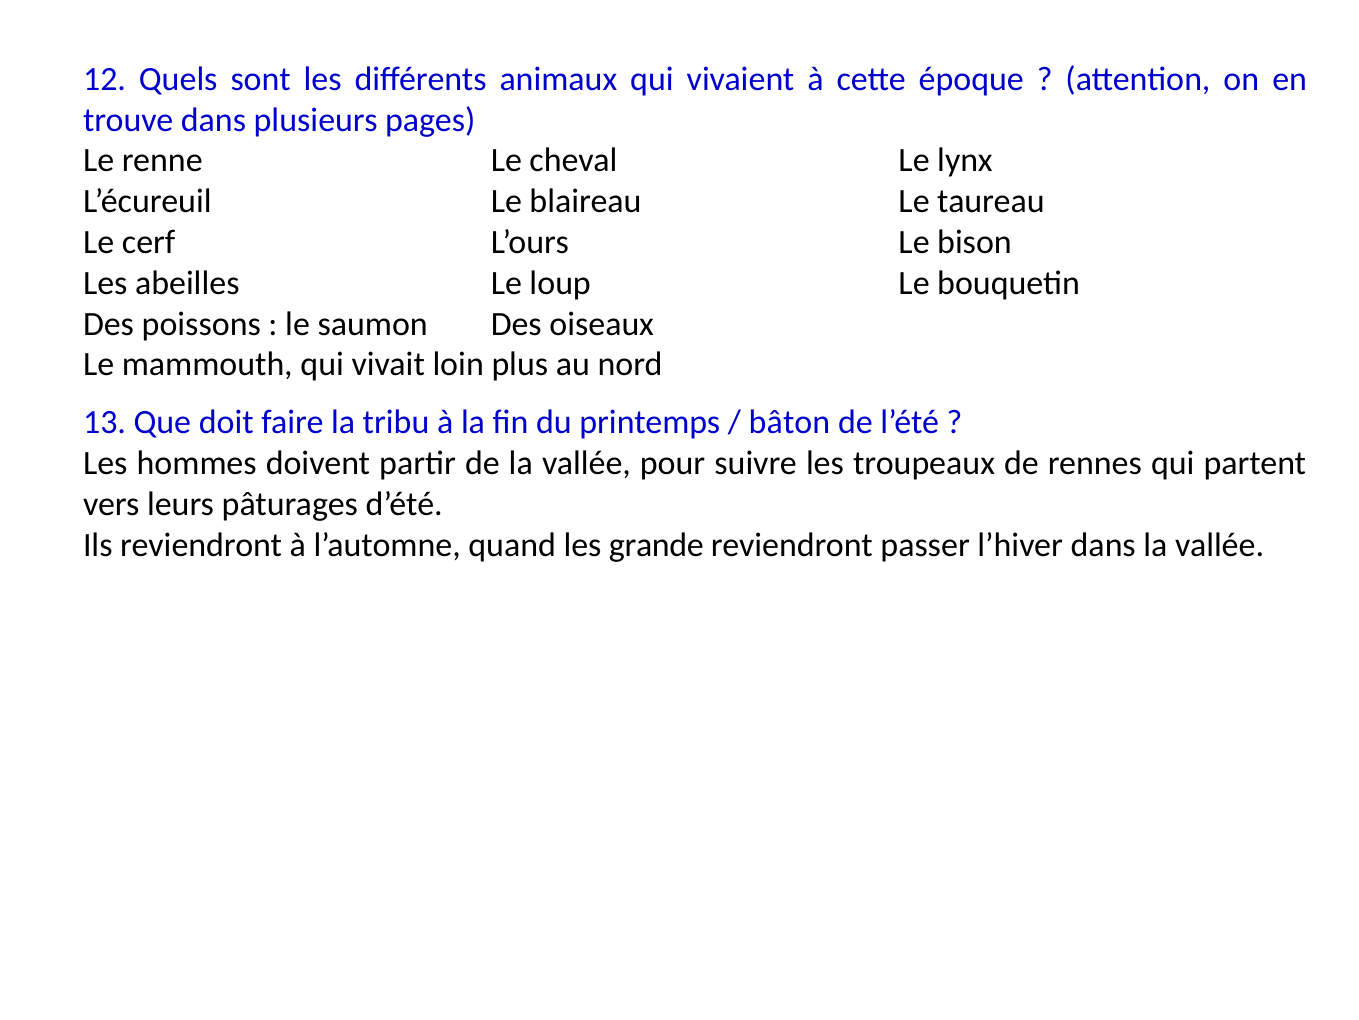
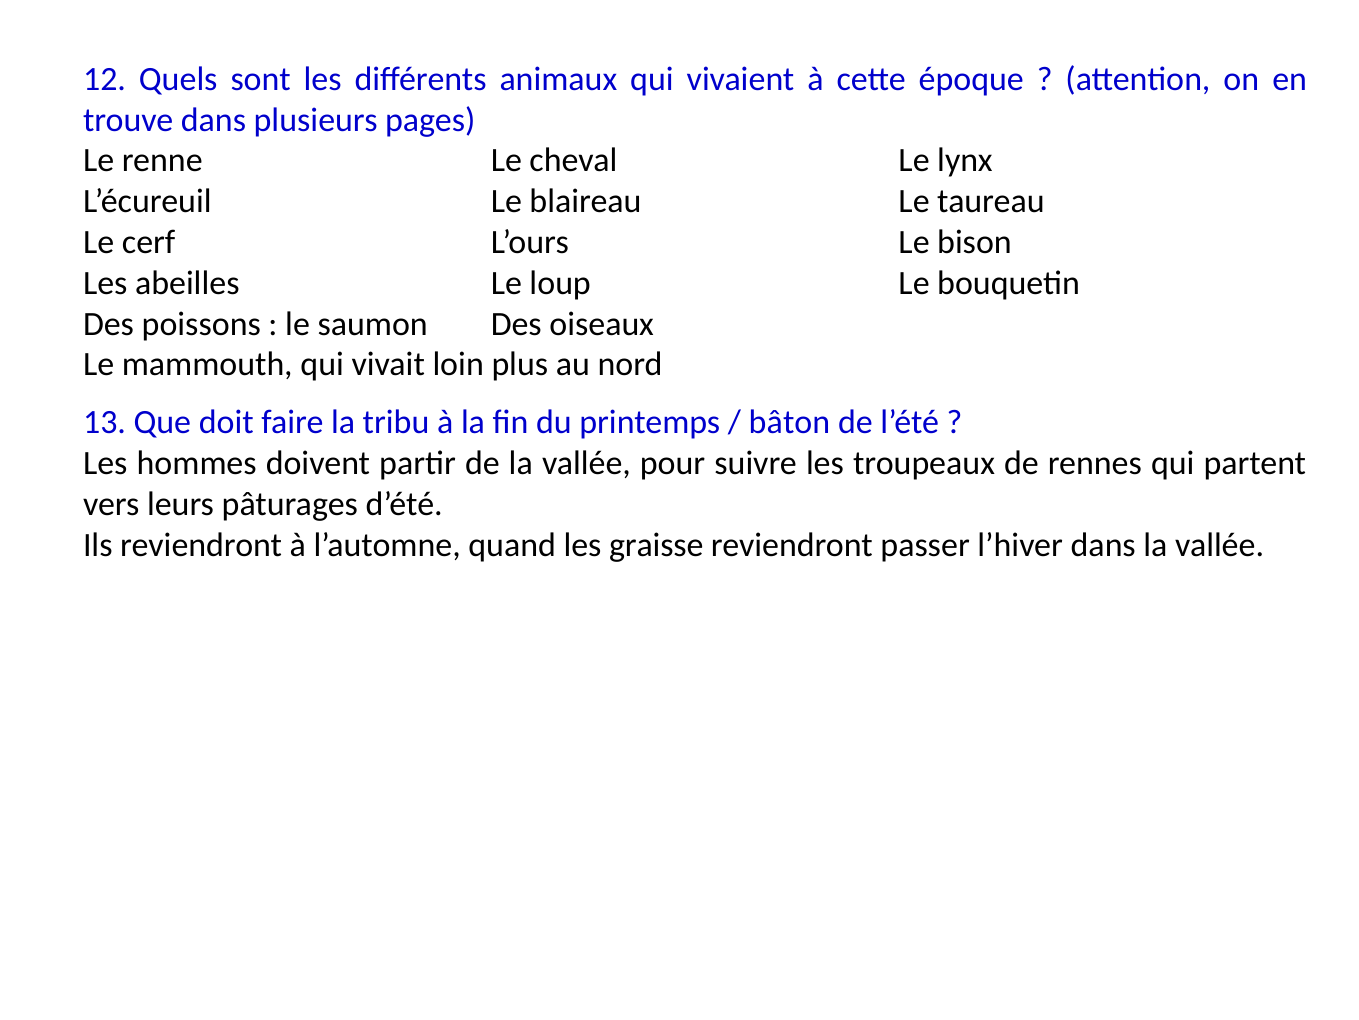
grande: grande -> graisse (656, 544)
